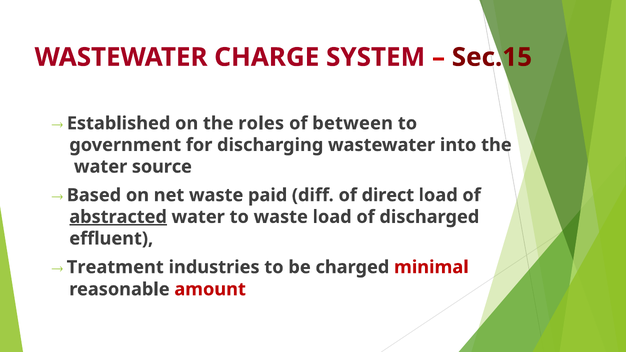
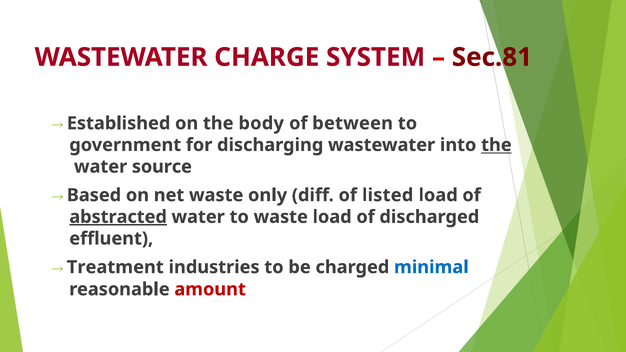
Sec.15: Sec.15 -> Sec.81 (492, 57)
roles: roles -> body (261, 123)
the underline: none -> present (496, 145)
paid: paid -> only (268, 195)
direct: direct -> listed (388, 195)
minimal colour: red -> blue (431, 267)
